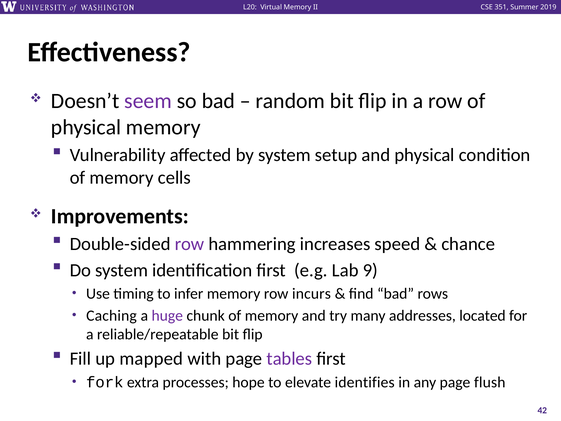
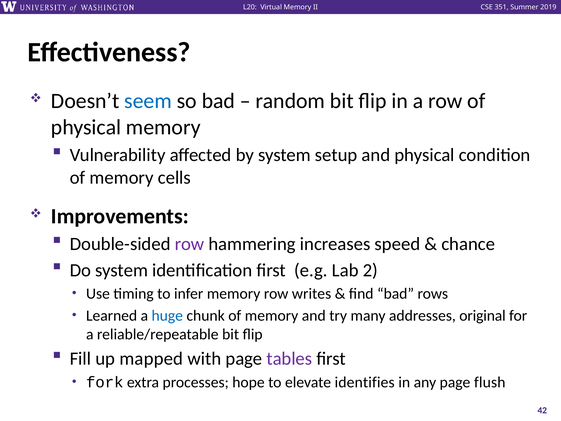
seem colour: purple -> blue (148, 101)
9: 9 -> 2 (370, 270)
incurs: incurs -> writes (312, 294)
Caching: Caching -> Learned (112, 315)
huge colour: purple -> blue (167, 315)
located: located -> original (483, 315)
